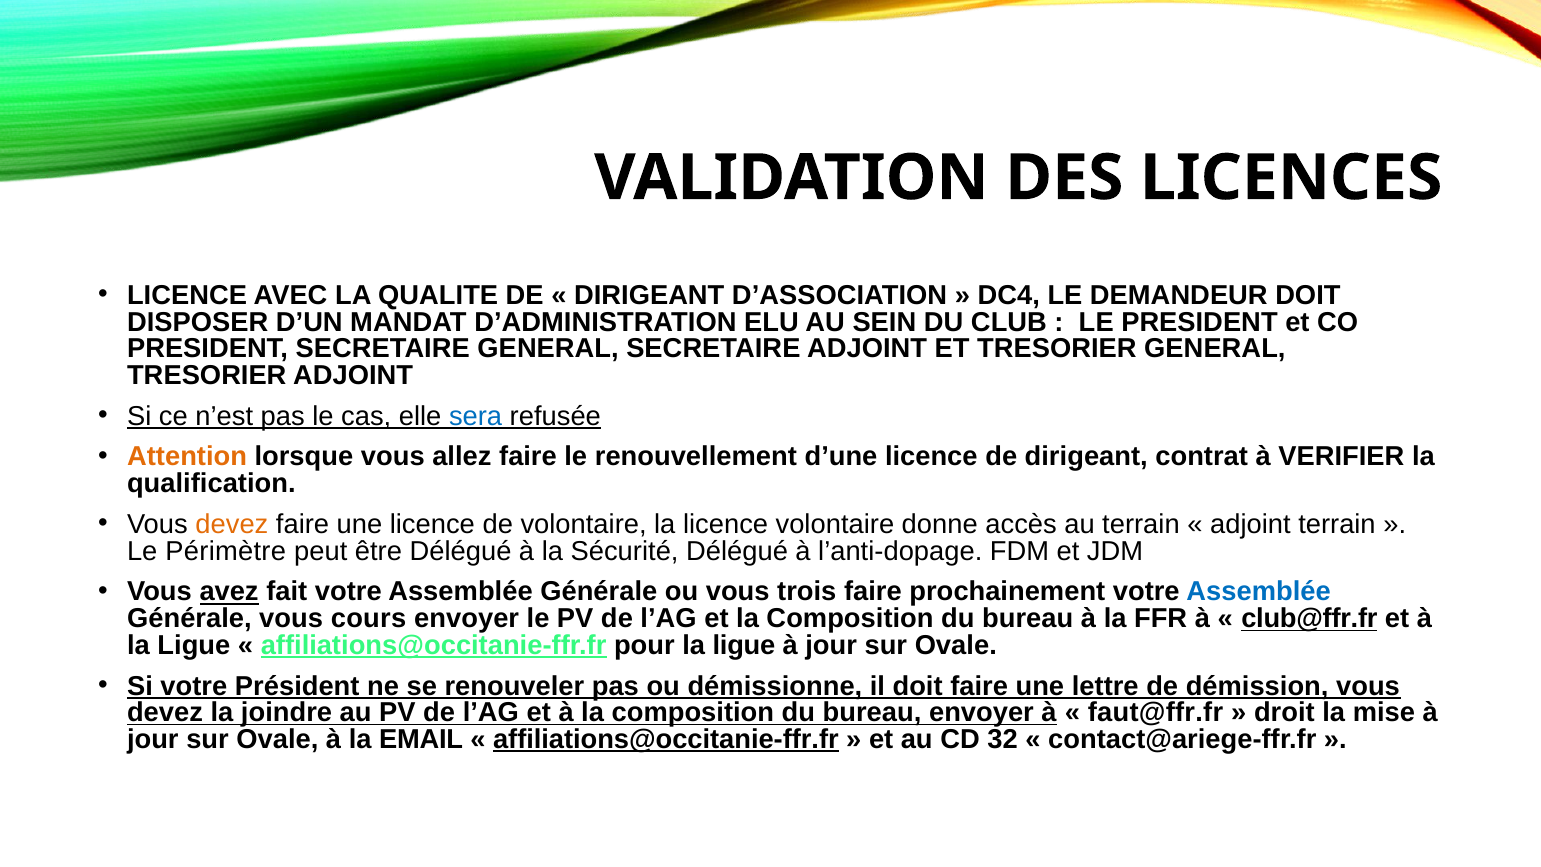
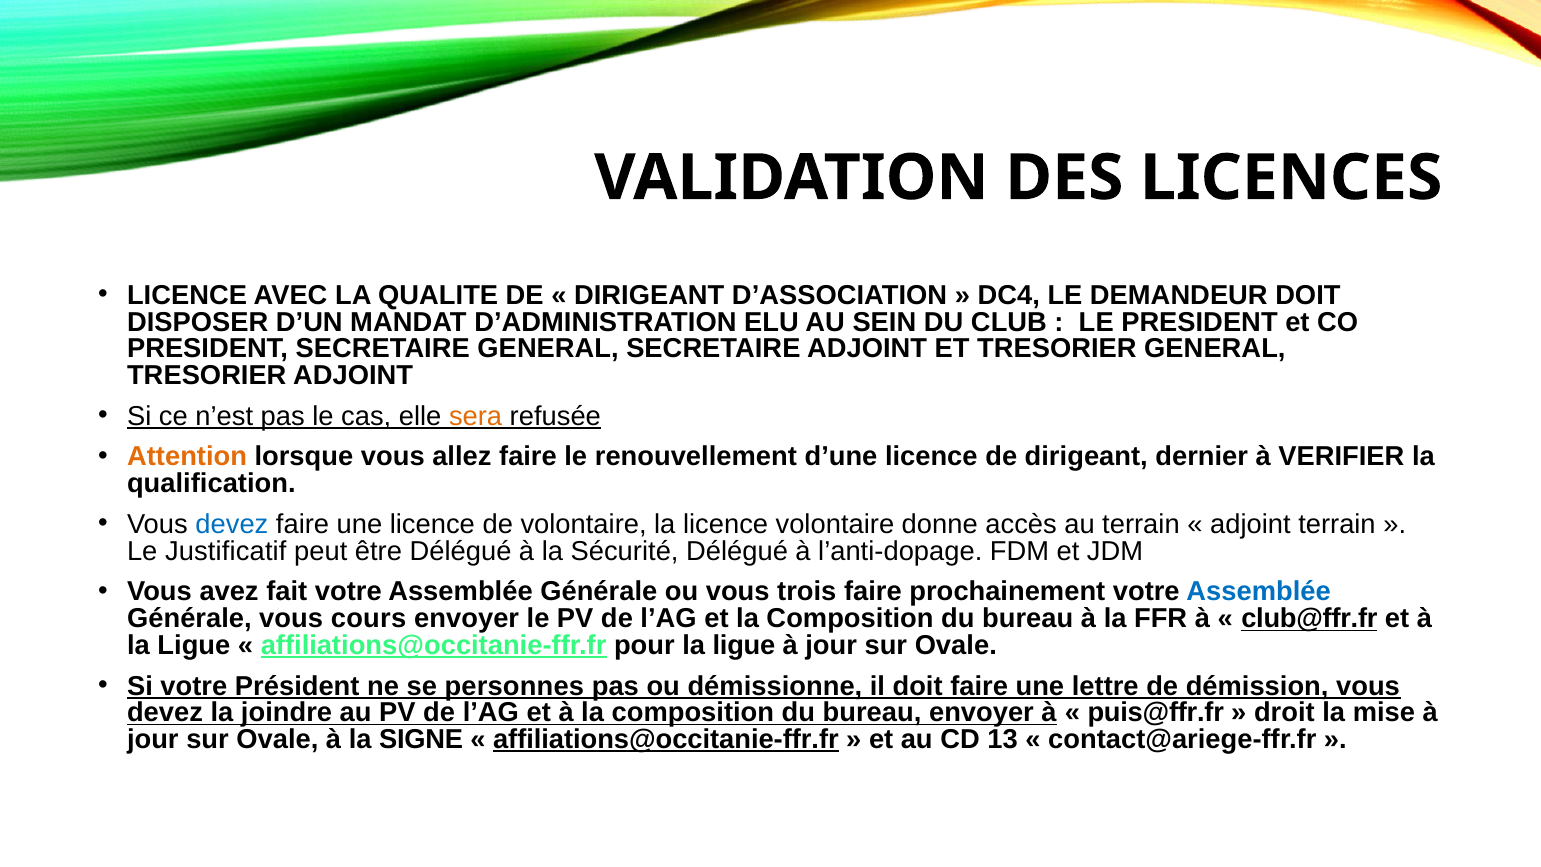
sera colour: blue -> orange (476, 416)
contrat: contrat -> dernier (1202, 457)
devez colour: orange -> blue (232, 524)
Périmètre: Périmètre -> Justificatif (226, 551)
avez underline: present -> none (229, 592)
renouveler: renouveler -> personnes (514, 686)
faut@ffr.fr: faut@ffr.fr -> puis@ffr.fr (1156, 712)
EMAIL: EMAIL -> SIGNE (421, 739)
32: 32 -> 13 (1003, 739)
